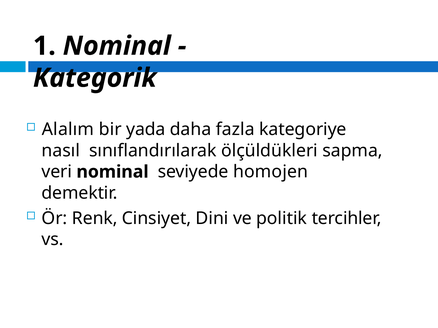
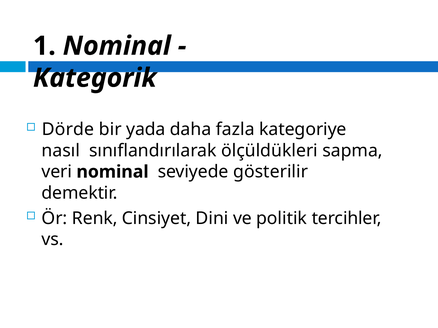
Alalım: Alalım -> Dörde (68, 130)
homojen: homojen -> gösterilir (271, 172)
